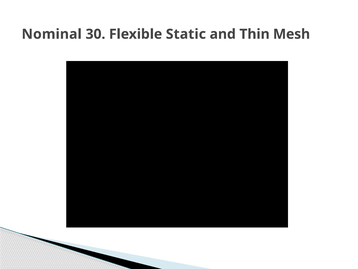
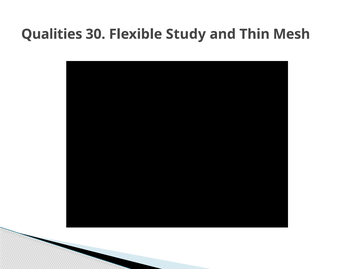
Nominal: Nominal -> Qualities (52, 34)
Static: Static -> Study (186, 34)
